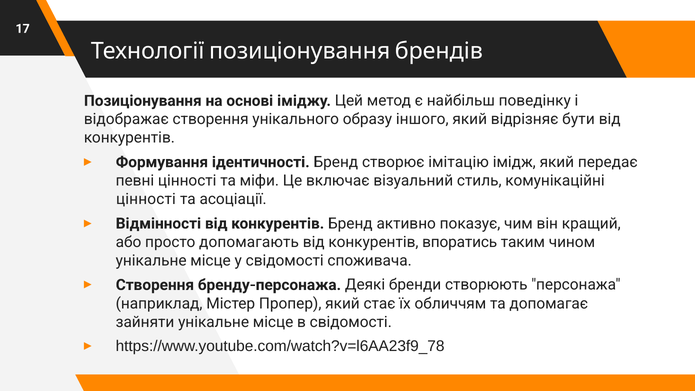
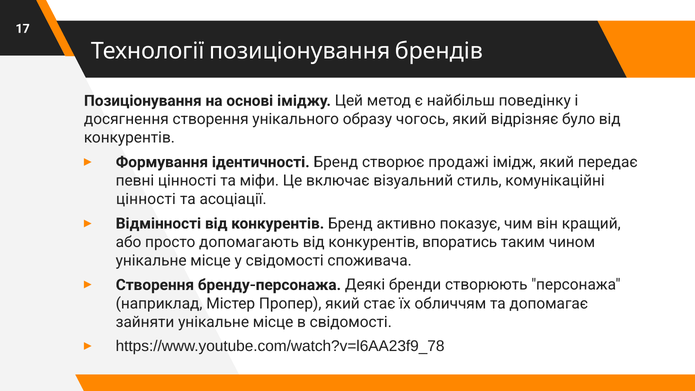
відображає: відображає -> досягнення (126, 119)
іншого: іншого -> чогось (422, 119)
бути: бути -> було (579, 119)
імітацію: імітацію -> продажі (459, 162)
